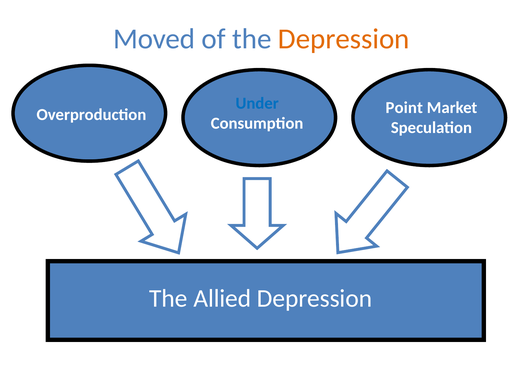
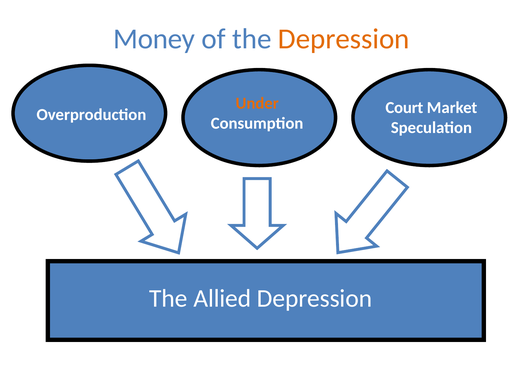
Moved: Moved -> Money (154, 39)
Under colour: blue -> orange (257, 103)
Point: Point -> Court (404, 108)
